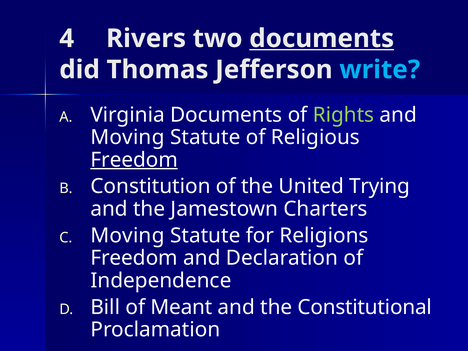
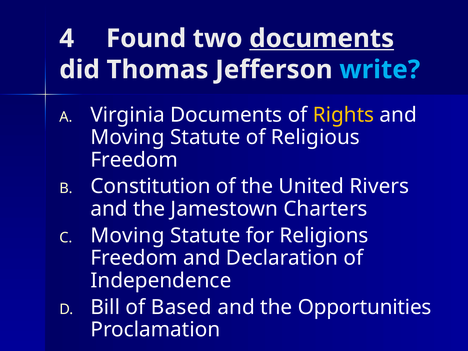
Rivers: Rivers -> Found (146, 38)
Rights colour: light green -> yellow (344, 115)
Freedom underline: present -> none (134, 160)
Trying: Trying -> Rivers (379, 186)
Meant: Meant -> Based (181, 307)
Constitutional: Constitutional -> Opportunities (365, 307)
